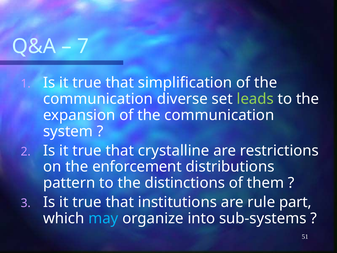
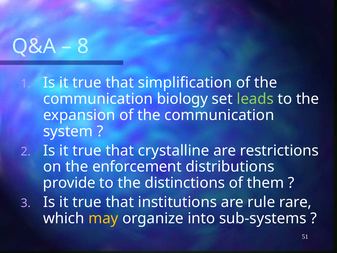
7: 7 -> 8 (83, 46)
diverse: diverse -> biology (182, 99)
pattern: pattern -> provide (69, 183)
part: part -> rare (295, 202)
may colour: light blue -> yellow (103, 218)
